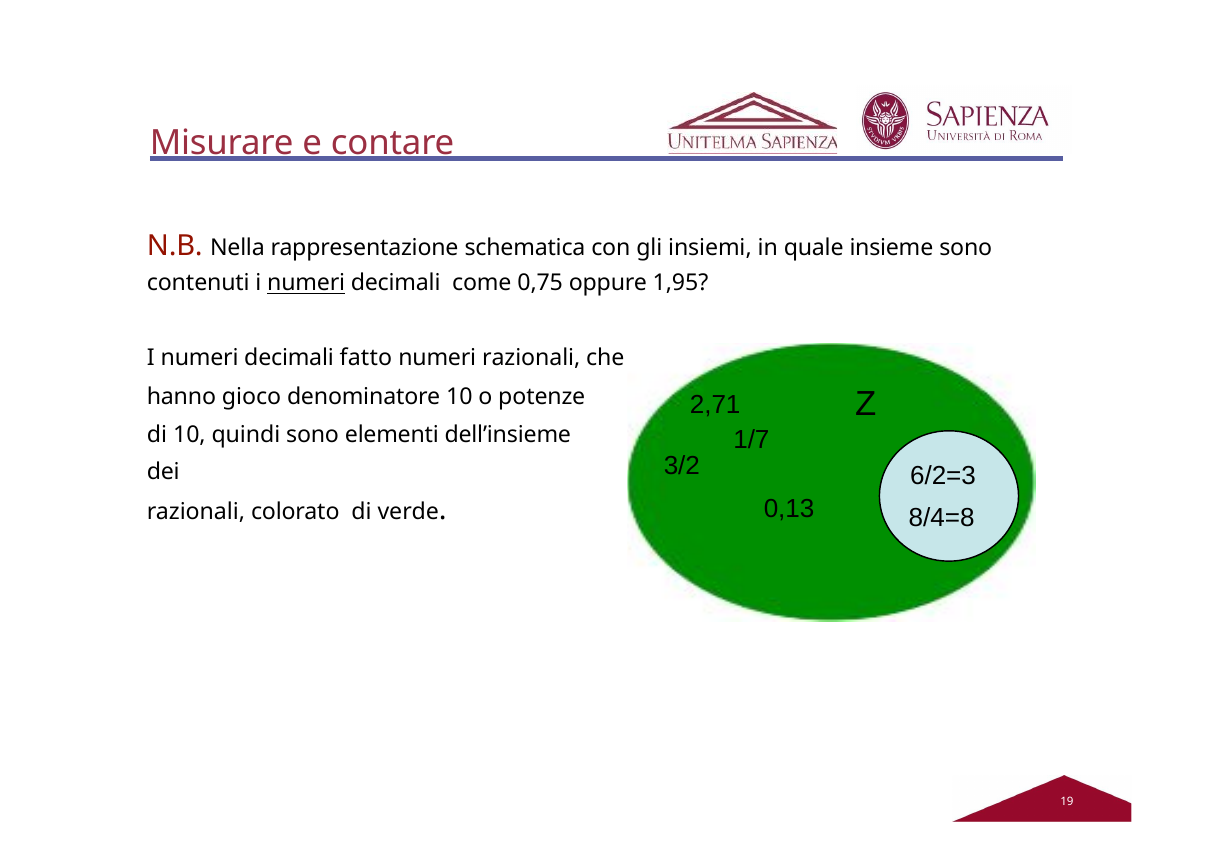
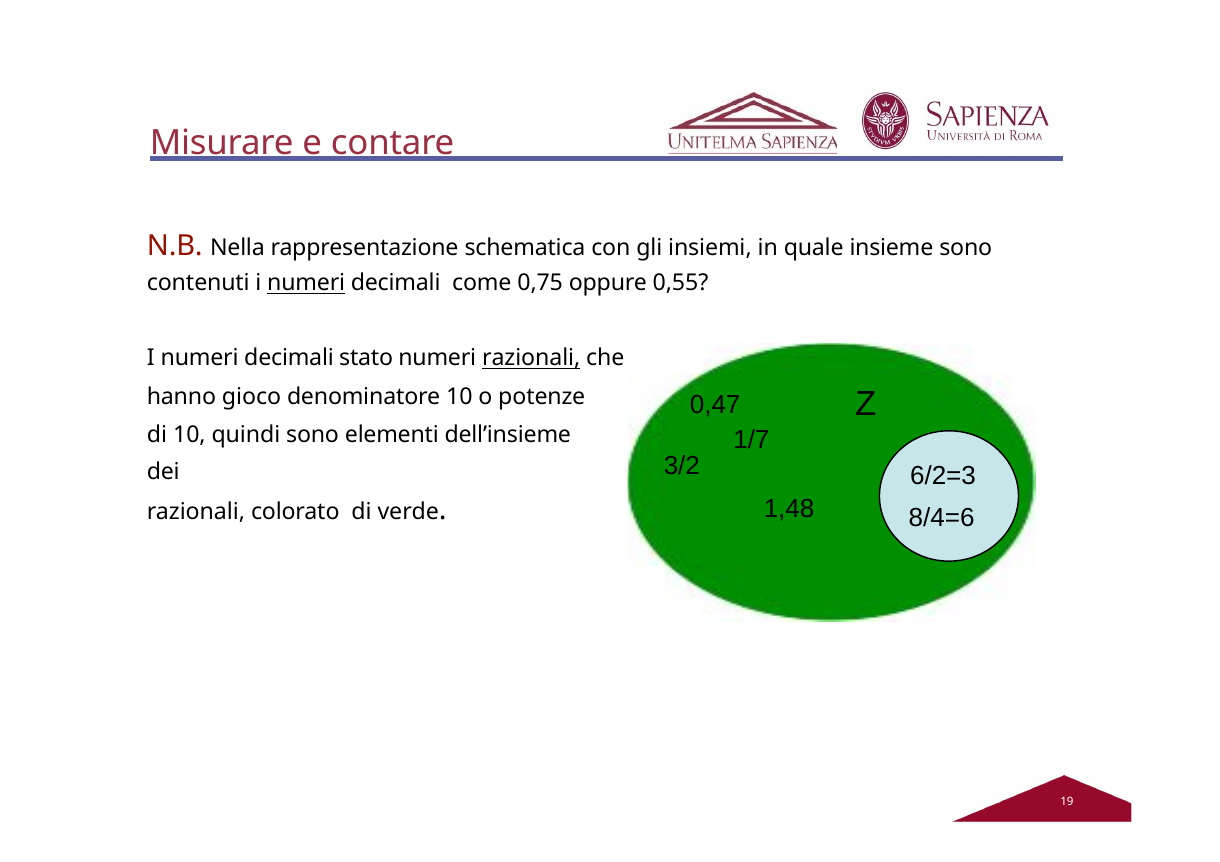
1,95: 1,95 -> 0,55 (681, 283)
fatto: fatto -> stato (366, 358)
razionali underline: none -> present (531, 358)
2,71: 2,71 -> 0,47 (715, 405)
0,13: 0,13 -> 1,48 (789, 509)
8/4=8: 8/4=8 -> 8/4=6 (942, 518)
